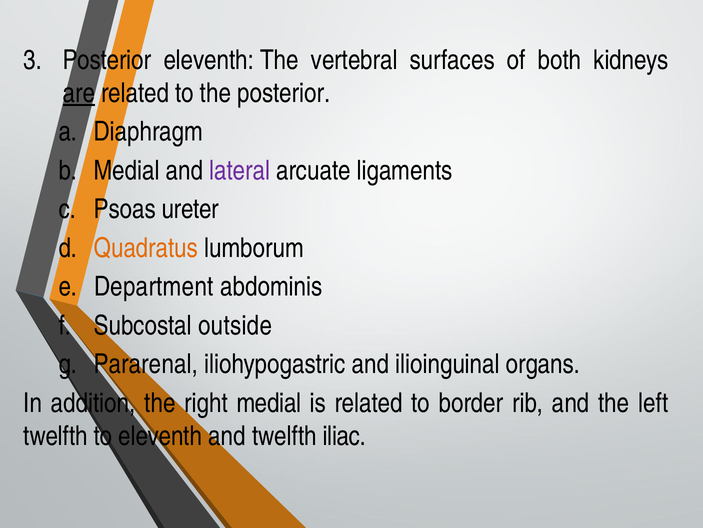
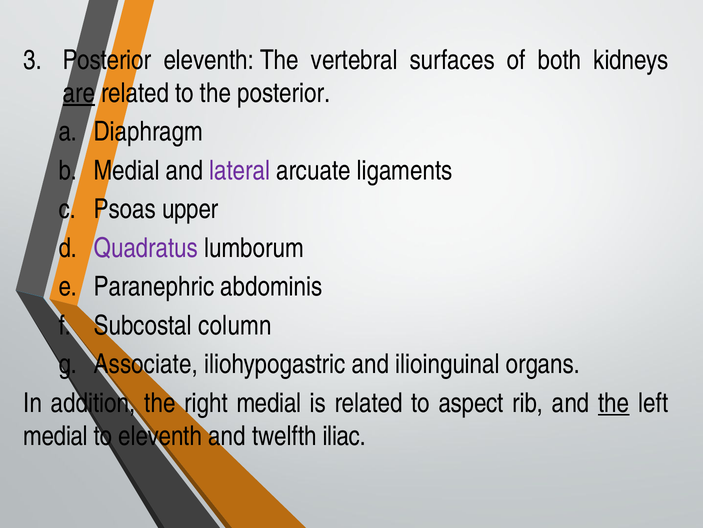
ureter: ureter -> upper (190, 209)
Quadratus colour: orange -> purple (146, 248)
Department: Department -> Paranephric (154, 286)
outside: outside -> column (235, 325)
Pararenal: Pararenal -> Associate (146, 364)
border: border -> aspect (471, 403)
the underline: none -> present (614, 403)
twelfth: twelfth -> medial (56, 435)
